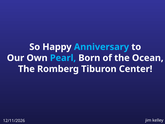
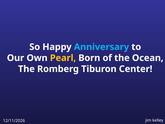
Pearl colour: light blue -> yellow (63, 58)
